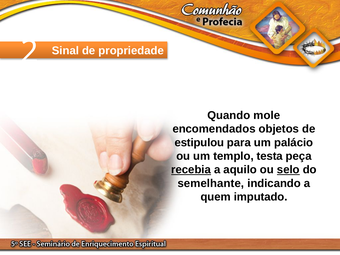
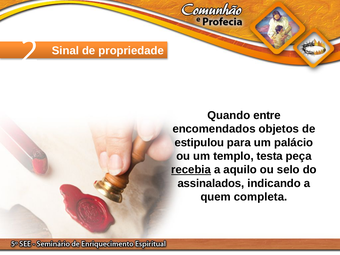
mole: mole -> entre (267, 115)
selo underline: present -> none (288, 170)
semelhante: semelhante -> assinalados (211, 183)
imputado: imputado -> completa (261, 197)
